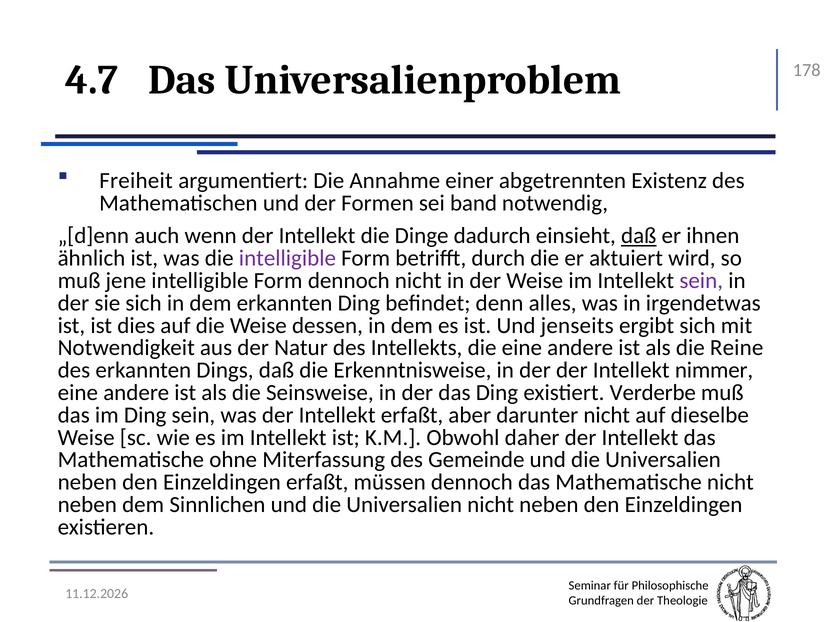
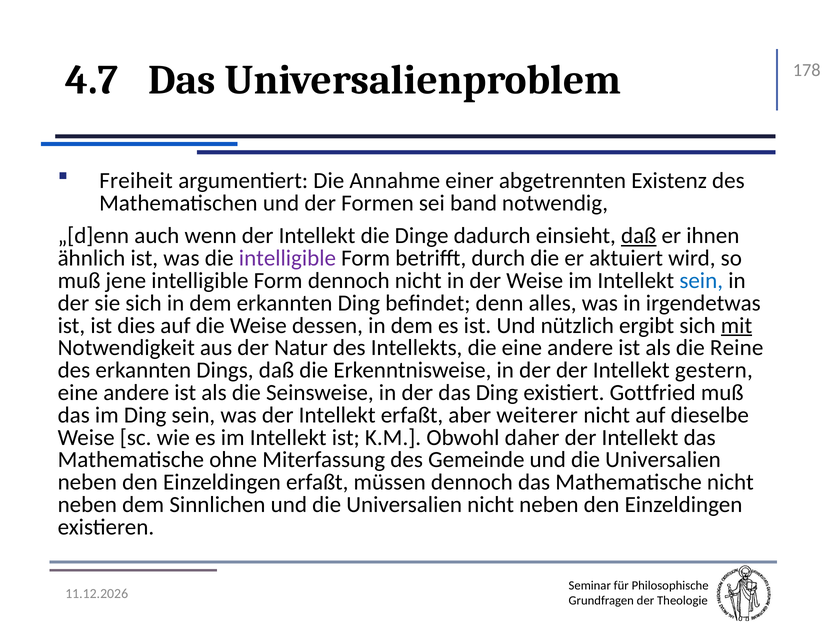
sein colour: purple -> blue (701, 281)
jenseits: jenseits -> nützlich (577, 325)
mit underline: none -> present (737, 325)
nimmer: nimmer -> gestern (714, 370)
Verderbe: Verderbe -> Gottfried (653, 392)
darunter: darunter -> weiterer (537, 415)
